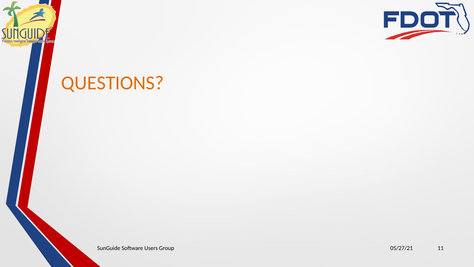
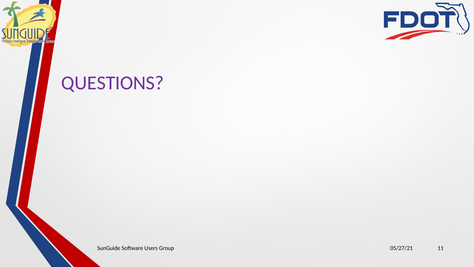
QUESTIONS colour: orange -> purple (113, 83)
